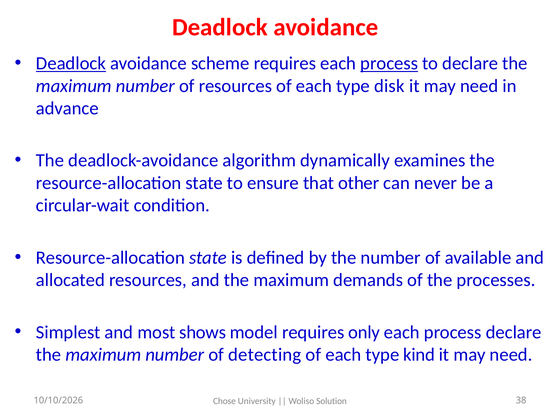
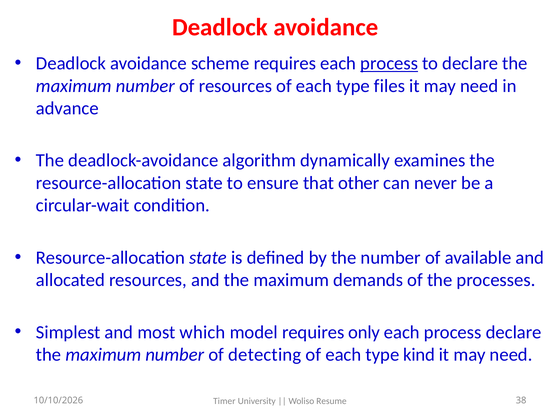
Deadlock underline: present -> none (71, 63)
disk: disk -> files (389, 86)
shows: shows -> which (202, 332)
Chose: Chose -> Timer (224, 401)
Solution: Solution -> Resume (331, 401)
